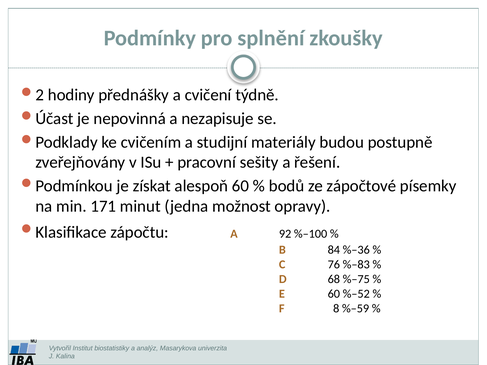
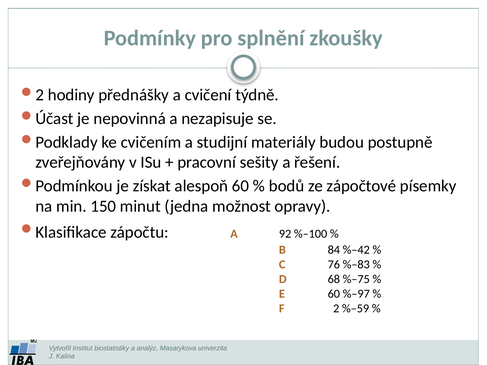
171: 171 -> 150 (103, 206)
%–36: %–36 -> %–42 (356, 250)
%–52: %–52 -> %–97 (356, 294)
8: 8 -> 2 (336, 309)
